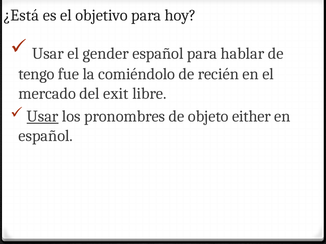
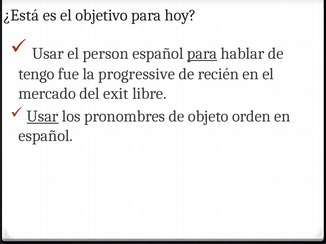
gender: gender -> person (106, 54)
para underline: none -> present (202, 54)
comiéndolo: comiéndolo -> progressive (137, 74)
either: either -> orden (251, 117)
